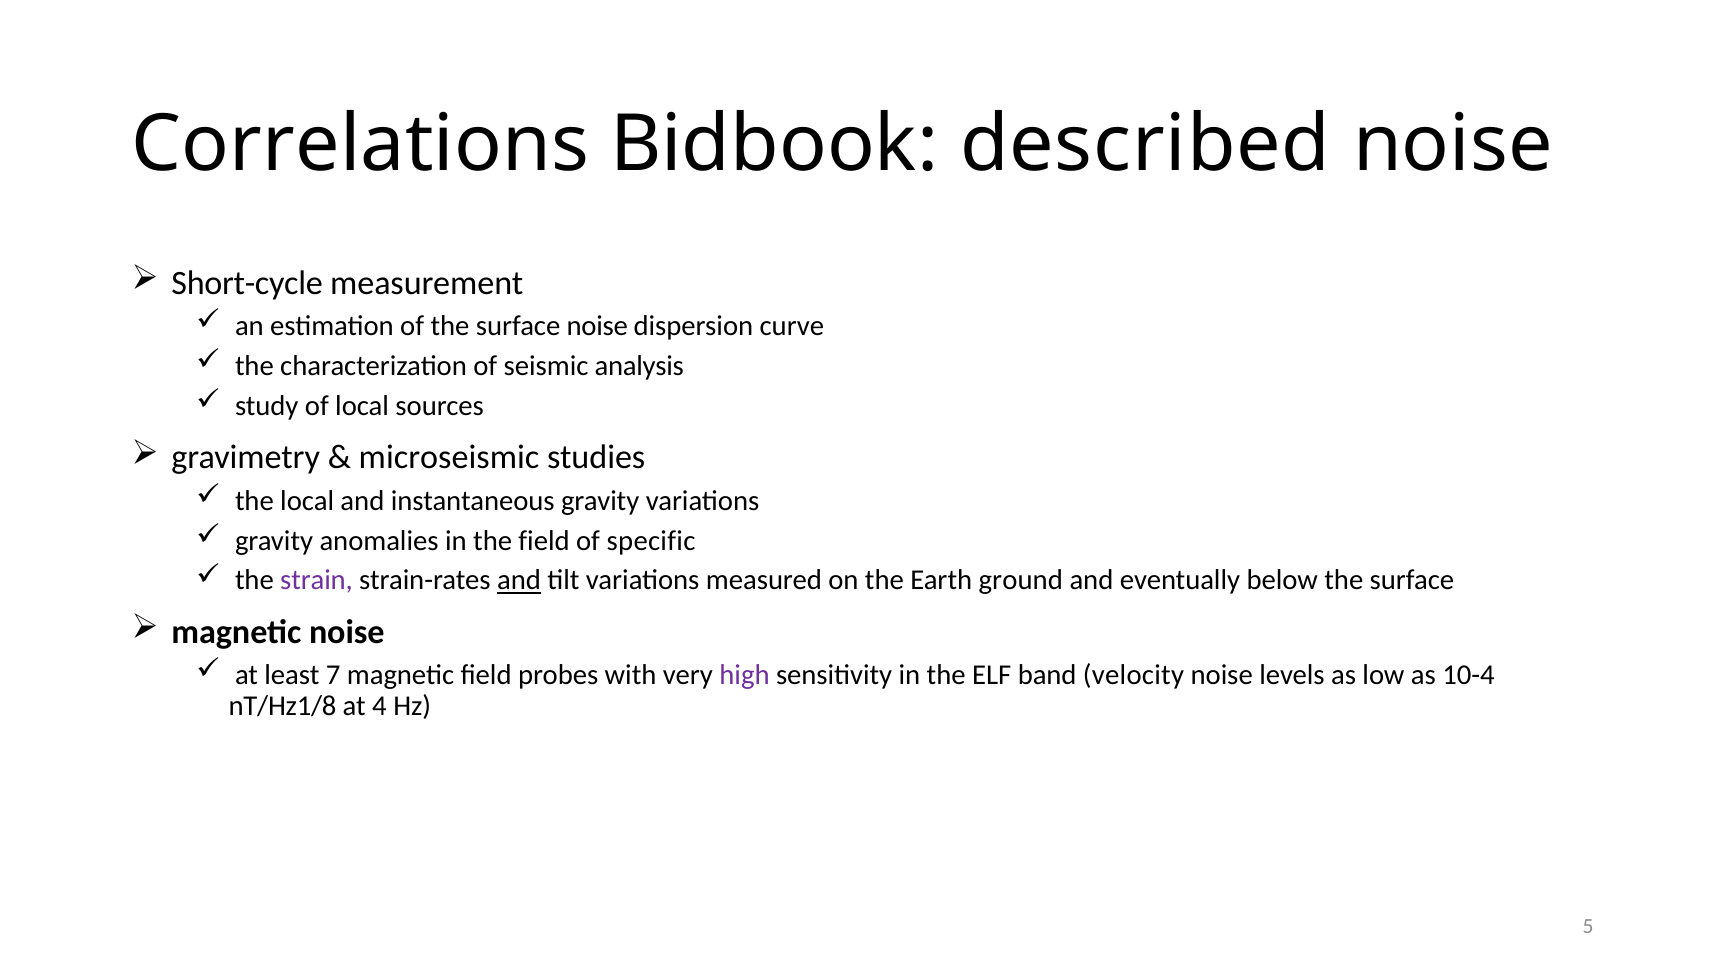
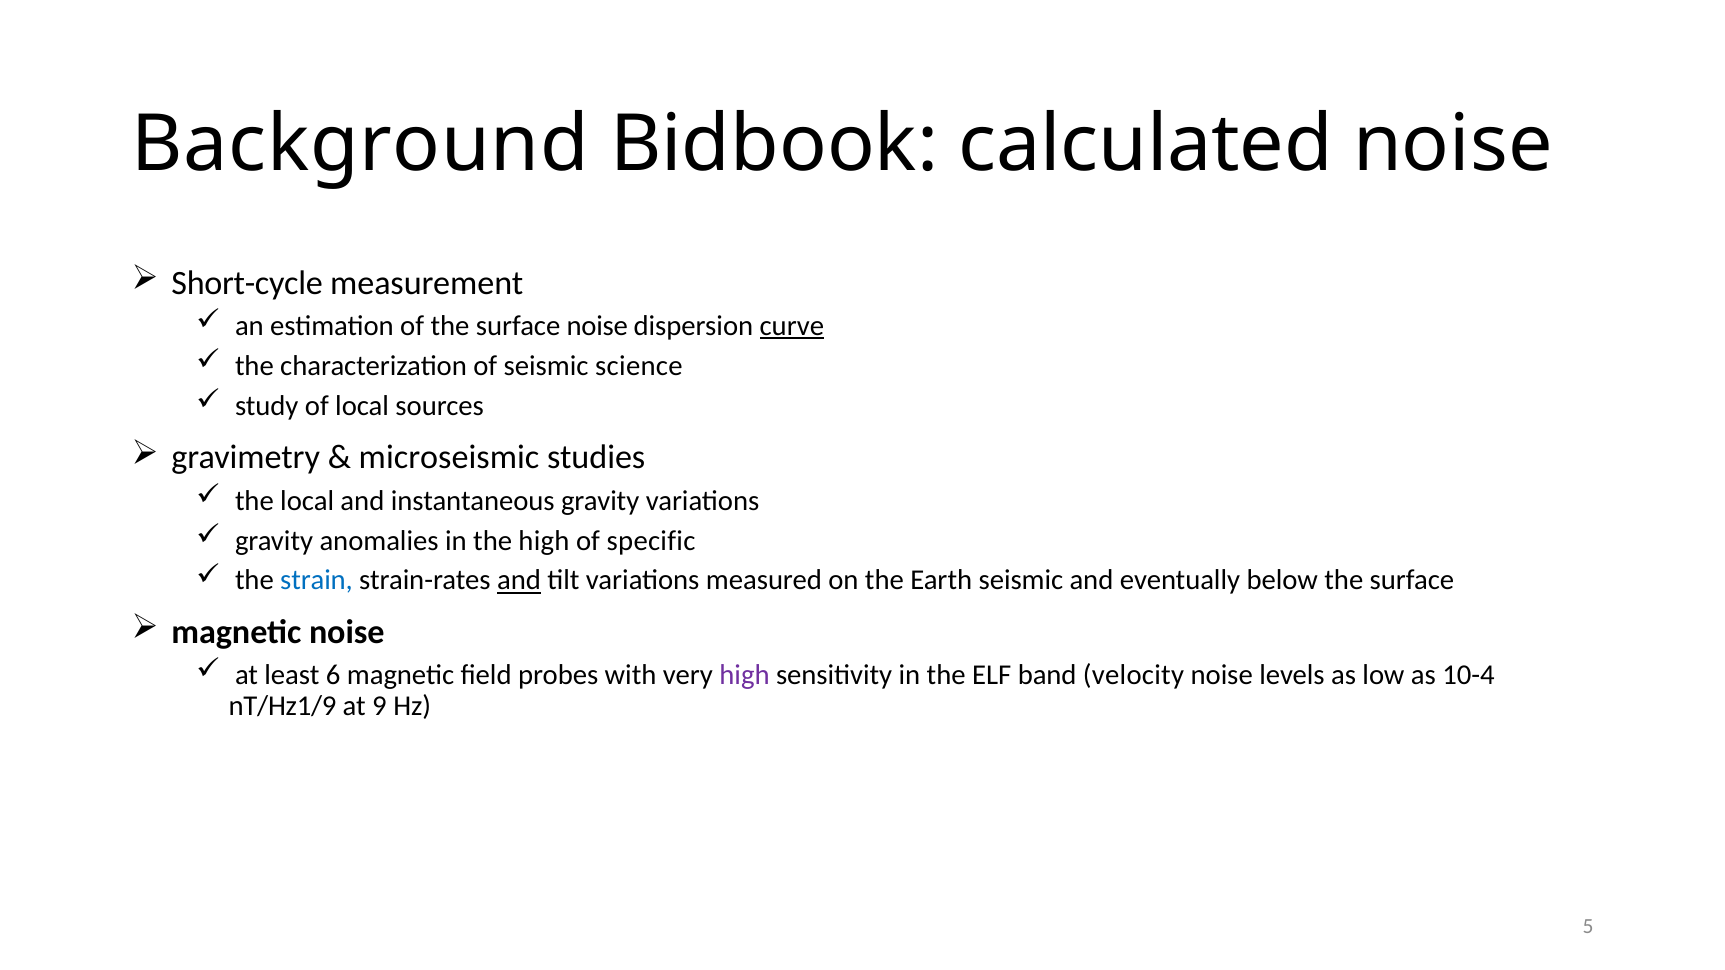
Correlations: Correlations -> Background (360, 145)
described: described -> calculated (1146, 145)
curve underline: none -> present (792, 326)
analysis: analysis -> science (639, 366)
the field: field -> high (544, 541)
strain colour: purple -> blue (317, 581)
Earth ground: ground -> seismic (1021, 581)
7: 7 -> 6 (333, 676)
nT/Hz1/8: nT/Hz1/8 -> nT/Hz1/9 (283, 707)
4: 4 -> 9 (379, 707)
